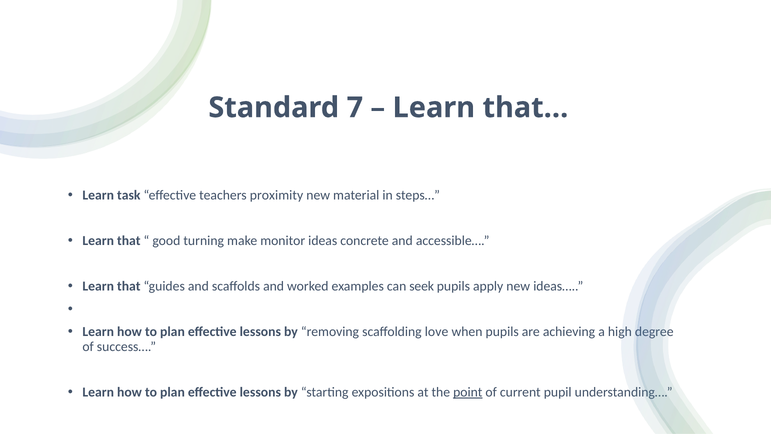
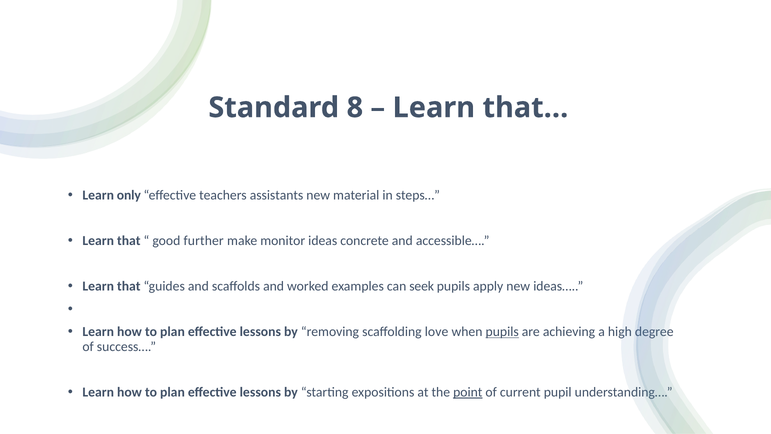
7: 7 -> 8 (355, 108)
task: task -> only (129, 195)
proximity: proximity -> assistants (277, 195)
turning: turning -> further (204, 240)
pupils underline: none -> present (502, 332)
